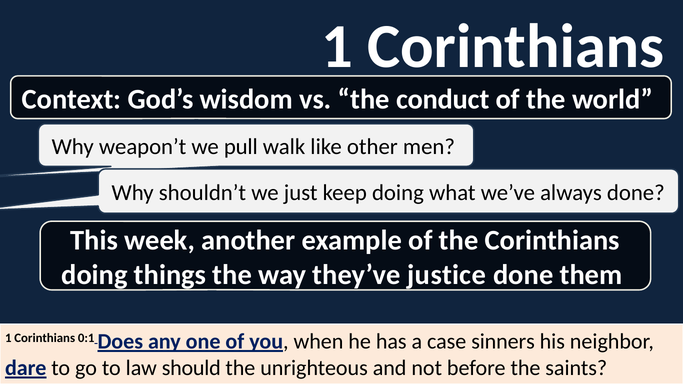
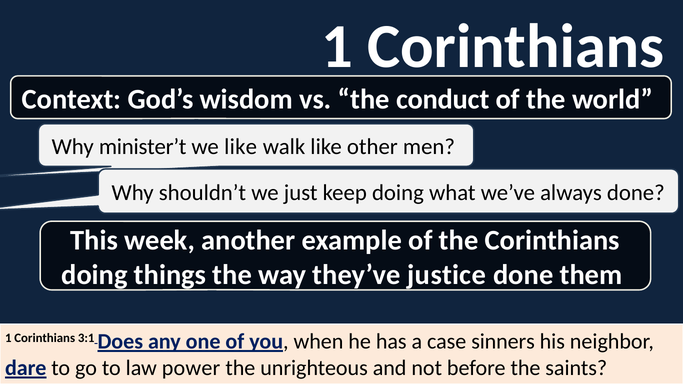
weapon’t: weapon’t -> minister’t (143, 147)
we pull: pull -> like (241, 147)
0:1: 0:1 -> 3:1 (86, 338)
should: should -> power (191, 368)
